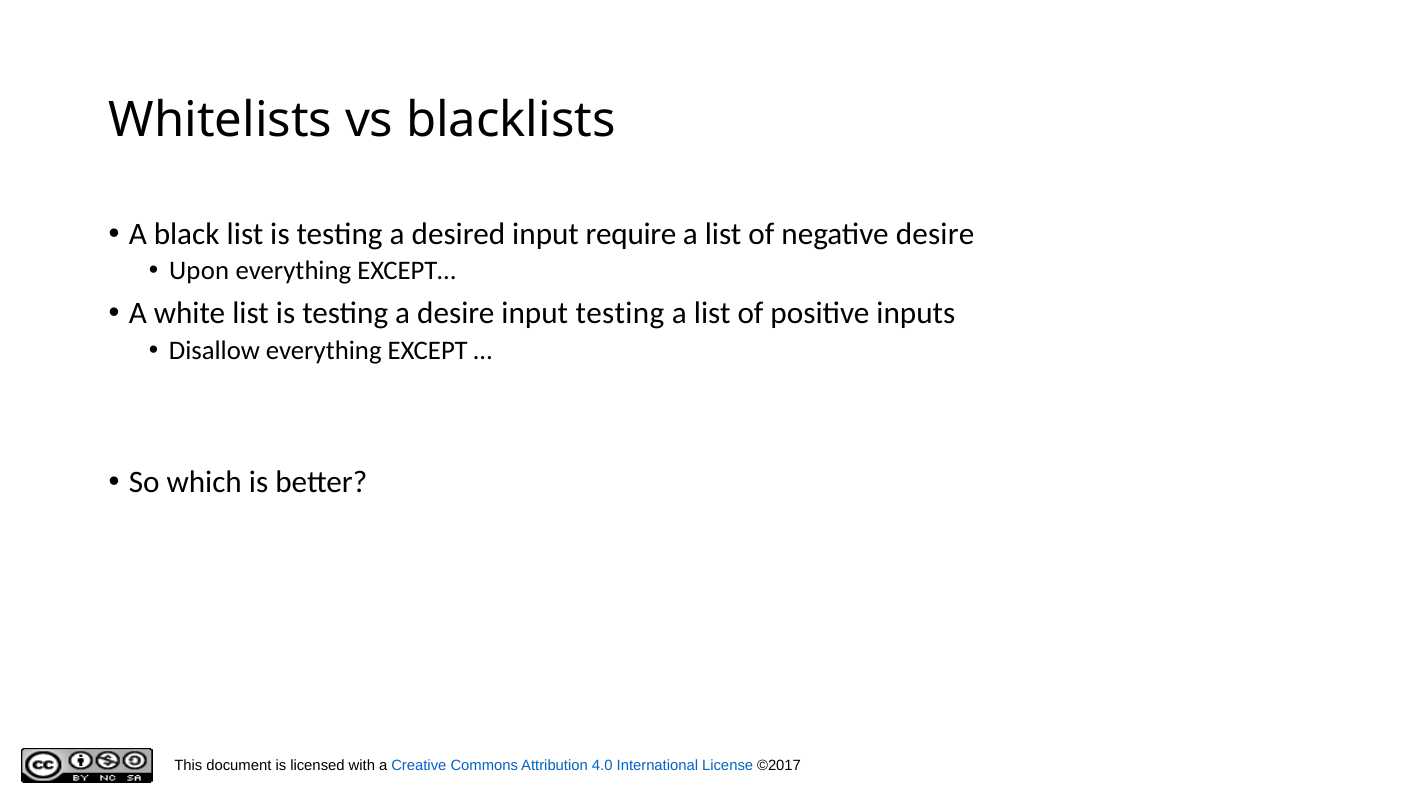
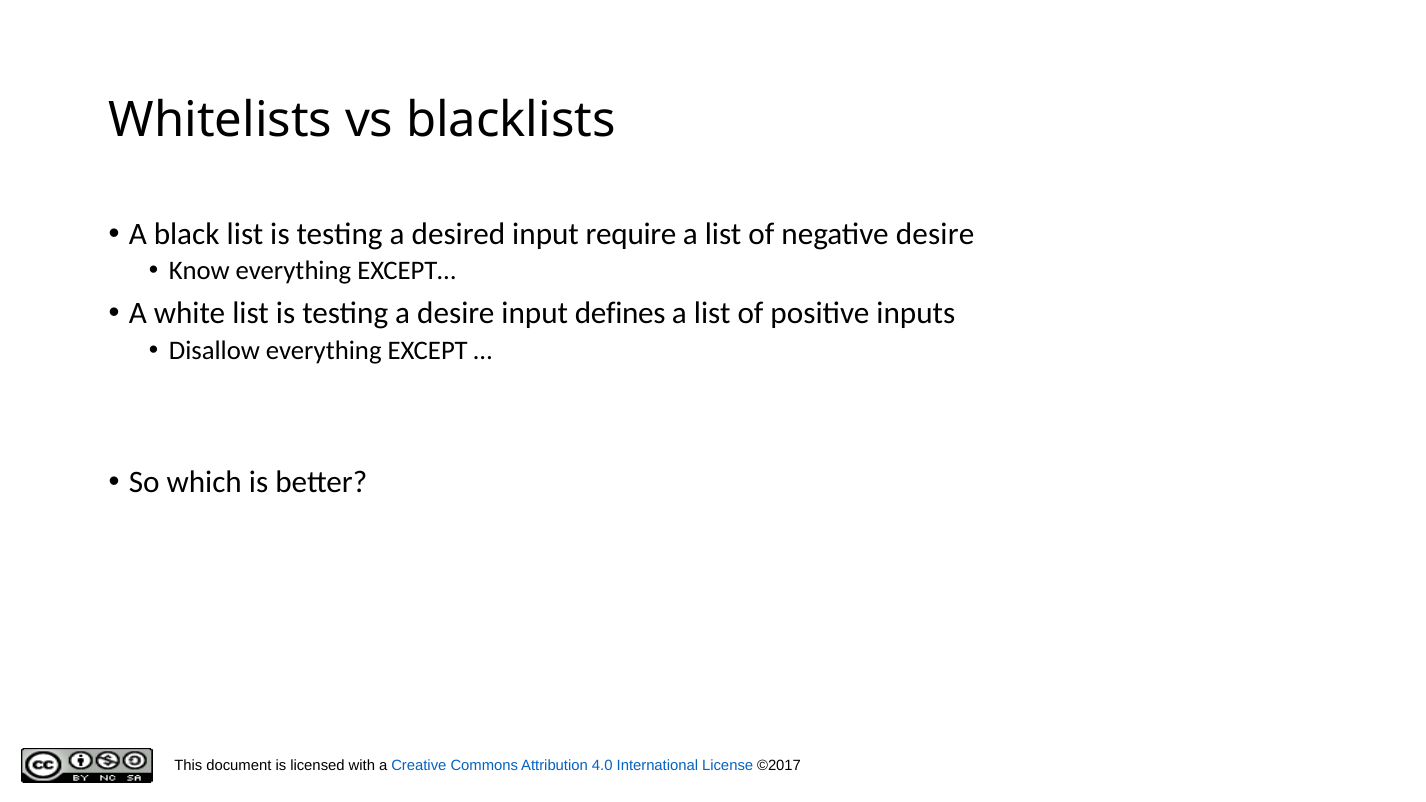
Upon: Upon -> Know (199, 271)
input testing: testing -> defines (620, 313)
